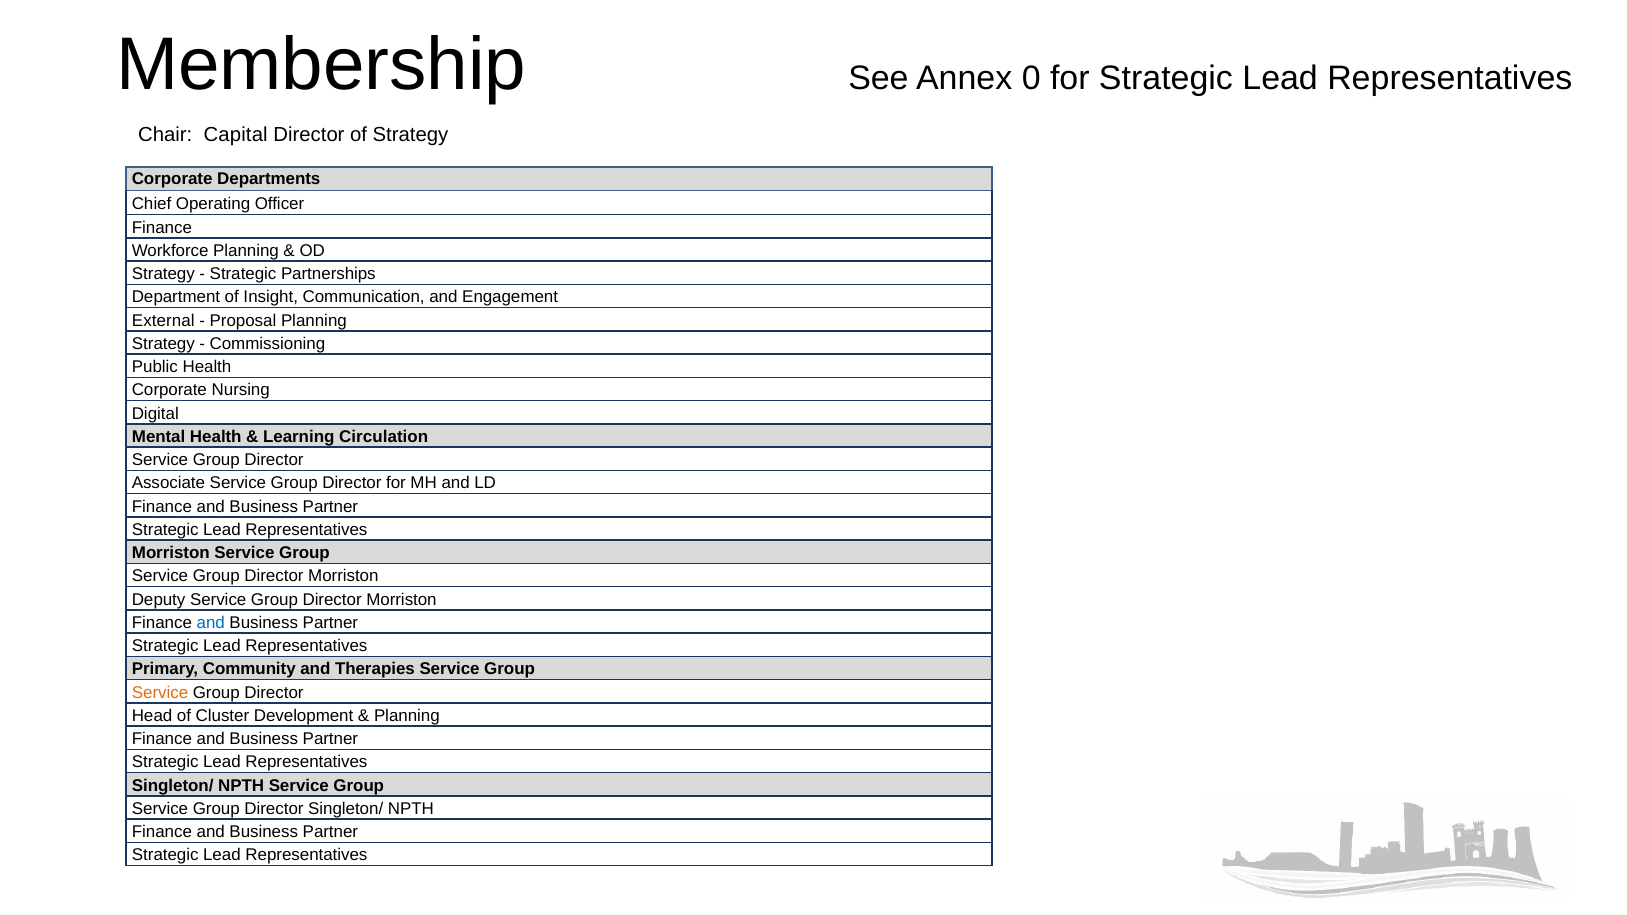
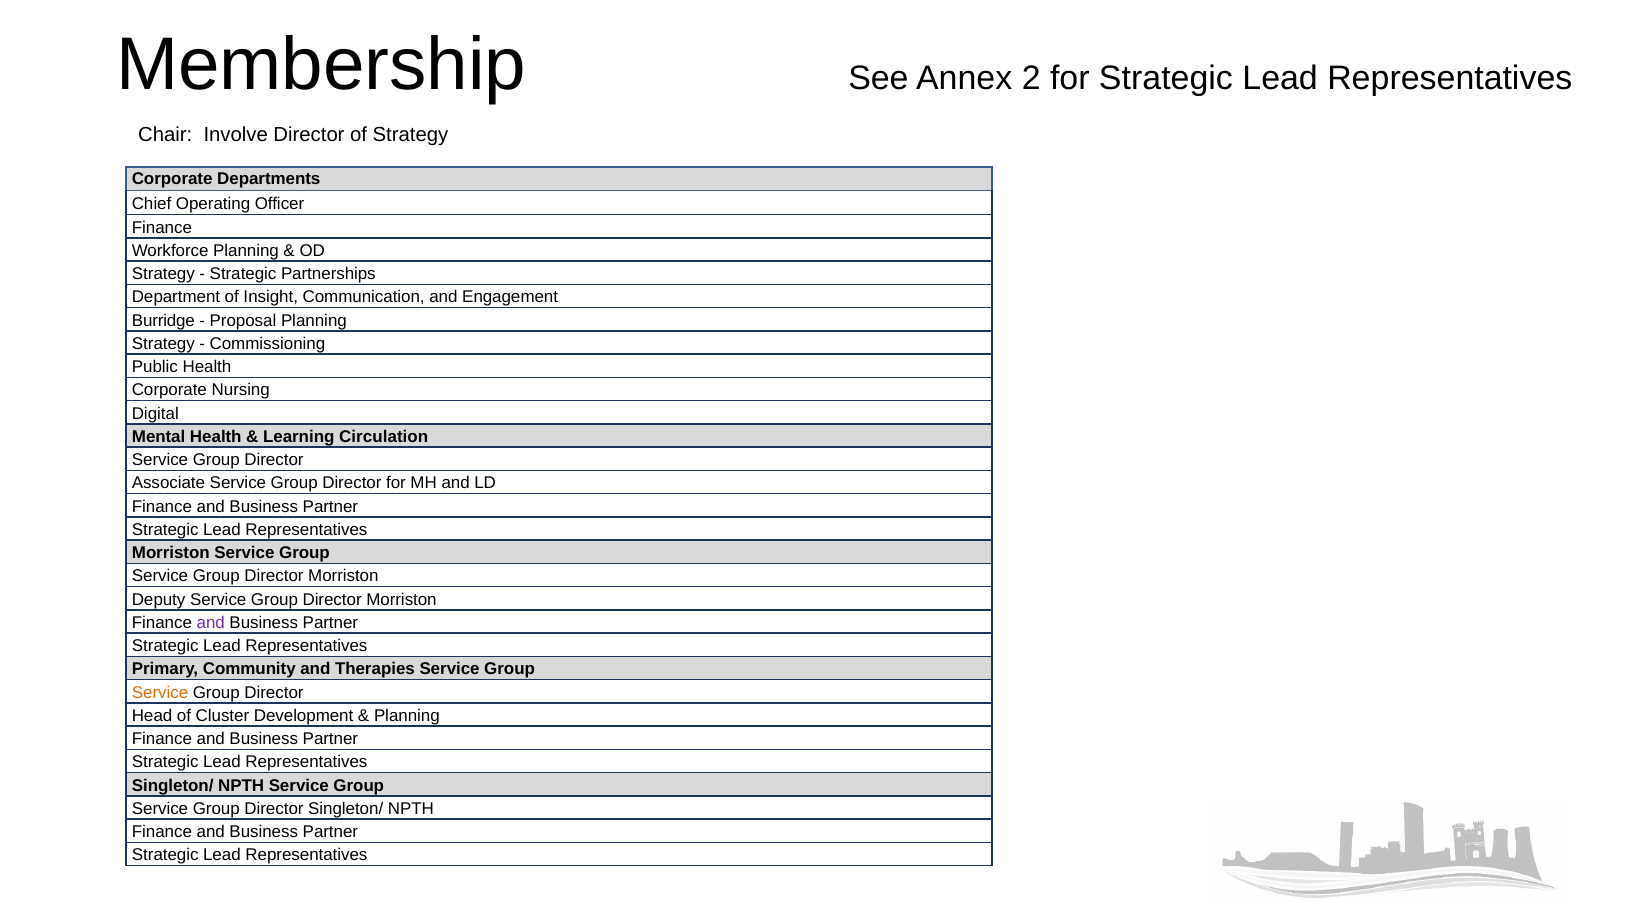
0: 0 -> 2 (1031, 79)
Capital: Capital -> Involve (236, 135)
External: External -> Burridge (163, 321)
and colour: blue -> purple (211, 623)
